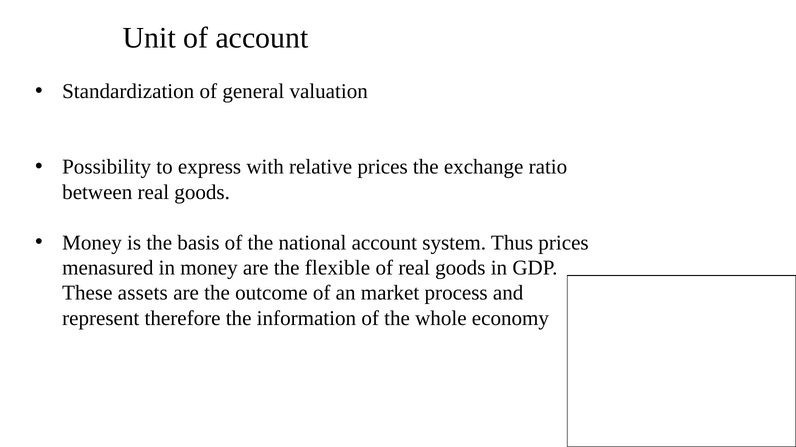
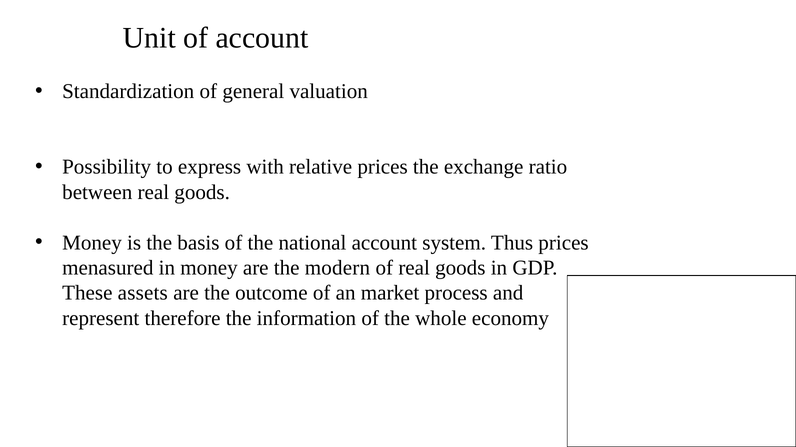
flexible: flexible -> modern (337, 268)
